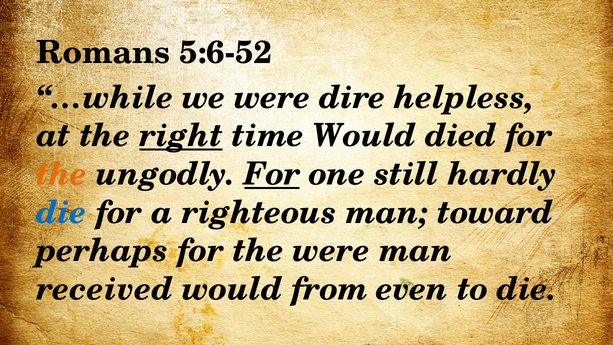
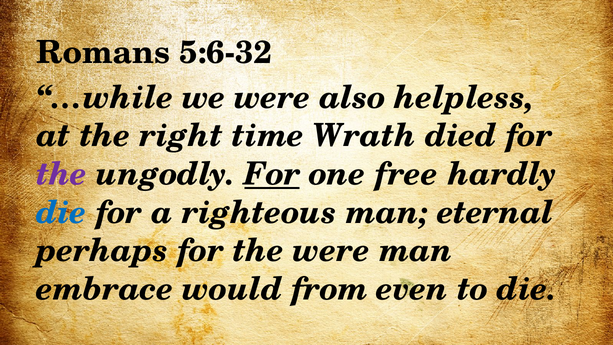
5:6-52: 5:6-52 -> 5:6-32 (226, 53)
dire: dire -> also (352, 98)
right underline: present -> none (181, 136)
time Would: Would -> Wrath (364, 136)
the colour: orange -> purple (62, 174)
still: still -> free (406, 174)
toward: toward -> eternal (495, 212)
received: received -> embrace (105, 289)
